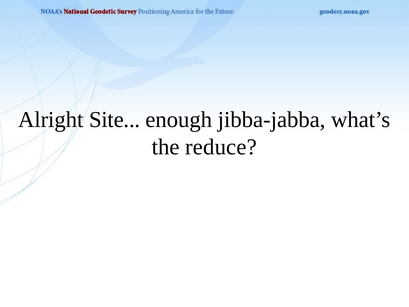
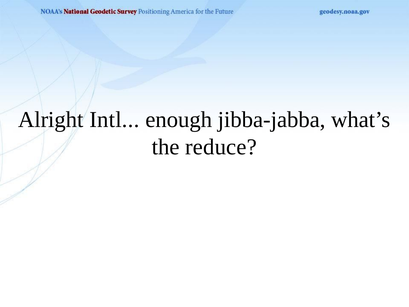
Site: Site -> Intl (114, 120)
